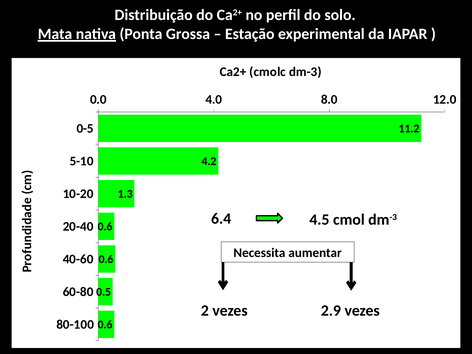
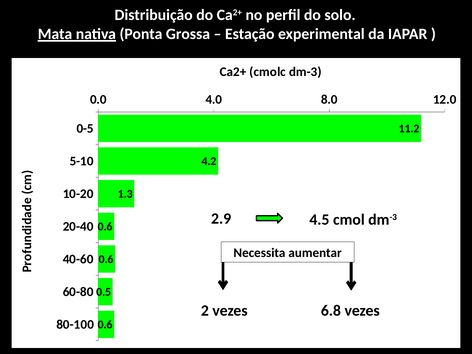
6.4: 6.4 -> 2.9 (221, 219)
2.9: 2.9 -> 6.8 (331, 311)
